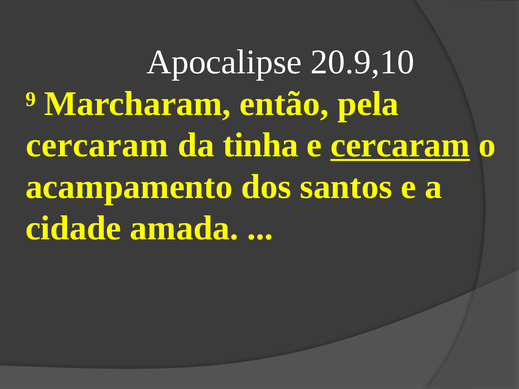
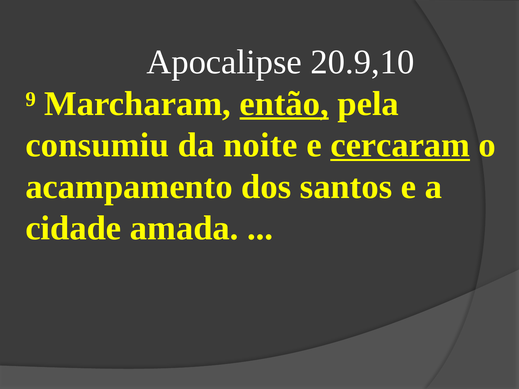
então underline: none -> present (284, 104)
cercaram: cercaram -> consumiu (97, 145)
tinha: tinha -> noite (260, 145)
